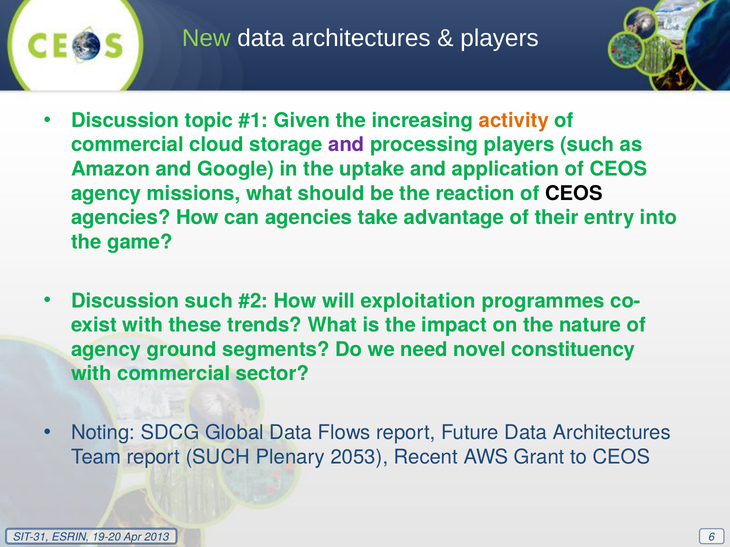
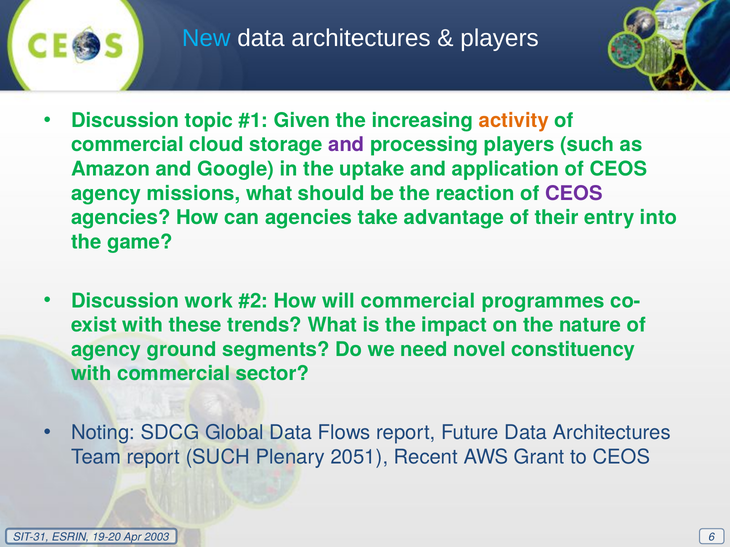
New colour: light green -> light blue (206, 38)
CEOS colour: black -> purple (574, 194)
Discussion such: such -> work (209, 301)
will exploitation: exploitation -> commercial (418, 301)
2053: 2053 -> 2051 (359, 457)
2013: 2013 -> 2003 (157, 537)
